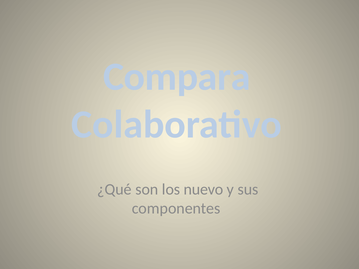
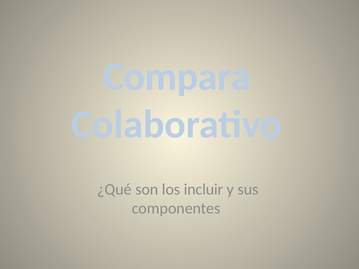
nuevo: nuevo -> incluir (204, 190)
